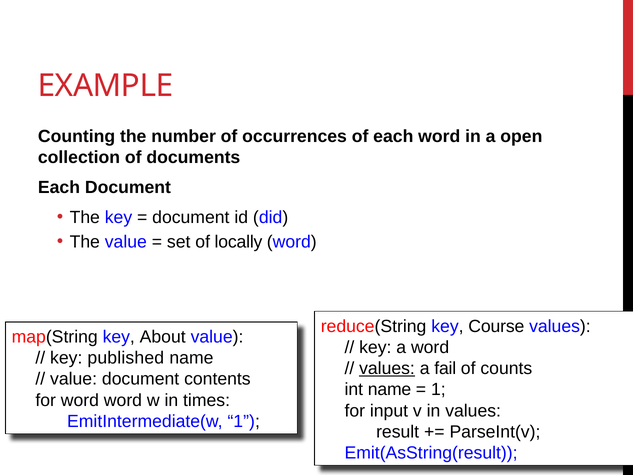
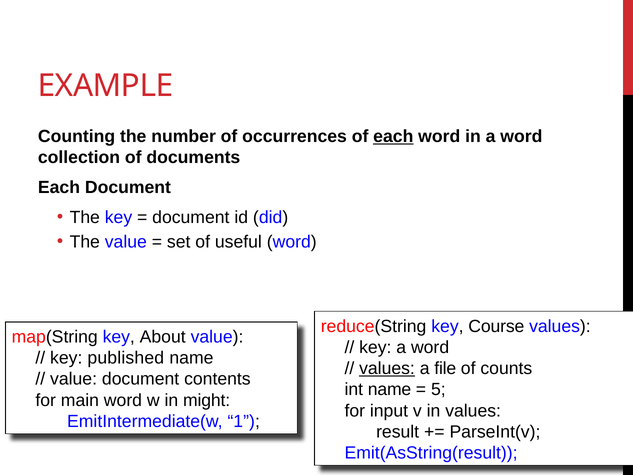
each underline: none -> present (393, 136)
in a open: open -> word (521, 136)
locally: locally -> useful (238, 242)
fail: fail -> file (445, 368)
1: 1 -> 5 (438, 389)
for word: word -> main (80, 400)
times: times -> might (207, 400)
